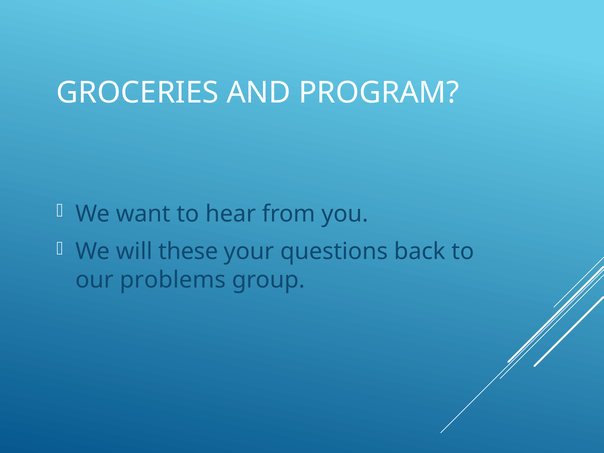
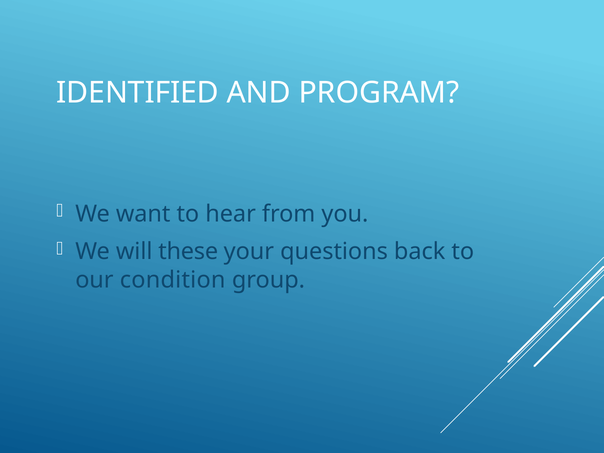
GROCERIES: GROCERIES -> IDENTIFIED (138, 93)
problems: problems -> condition (173, 280)
